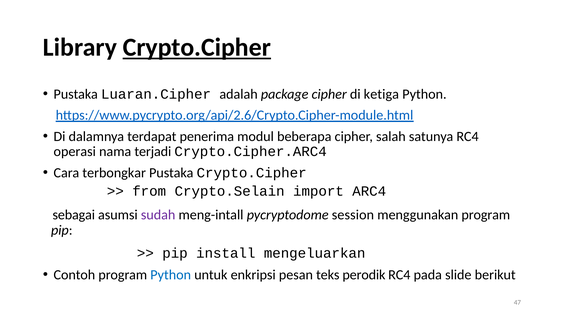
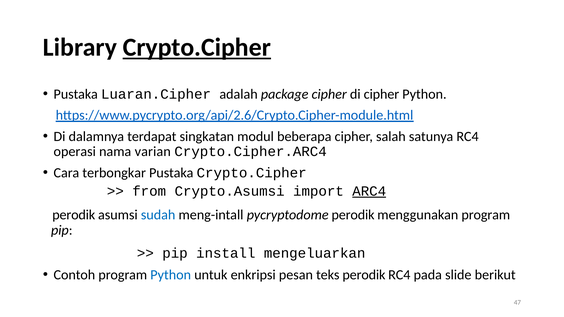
di ketiga: ketiga -> cipher (381, 94)
penerima: penerima -> singkatan (207, 137)
terjadi: terjadi -> varian (153, 152)
Crypto.Selain: Crypto.Selain -> Crypto.Asumsi (230, 191)
ARC4 underline: none -> present (369, 191)
sebagai: sebagai -> perodik (74, 215)
sudah colour: purple -> blue (158, 215)
pycryptodome session: session -> perodik (353, 215)
